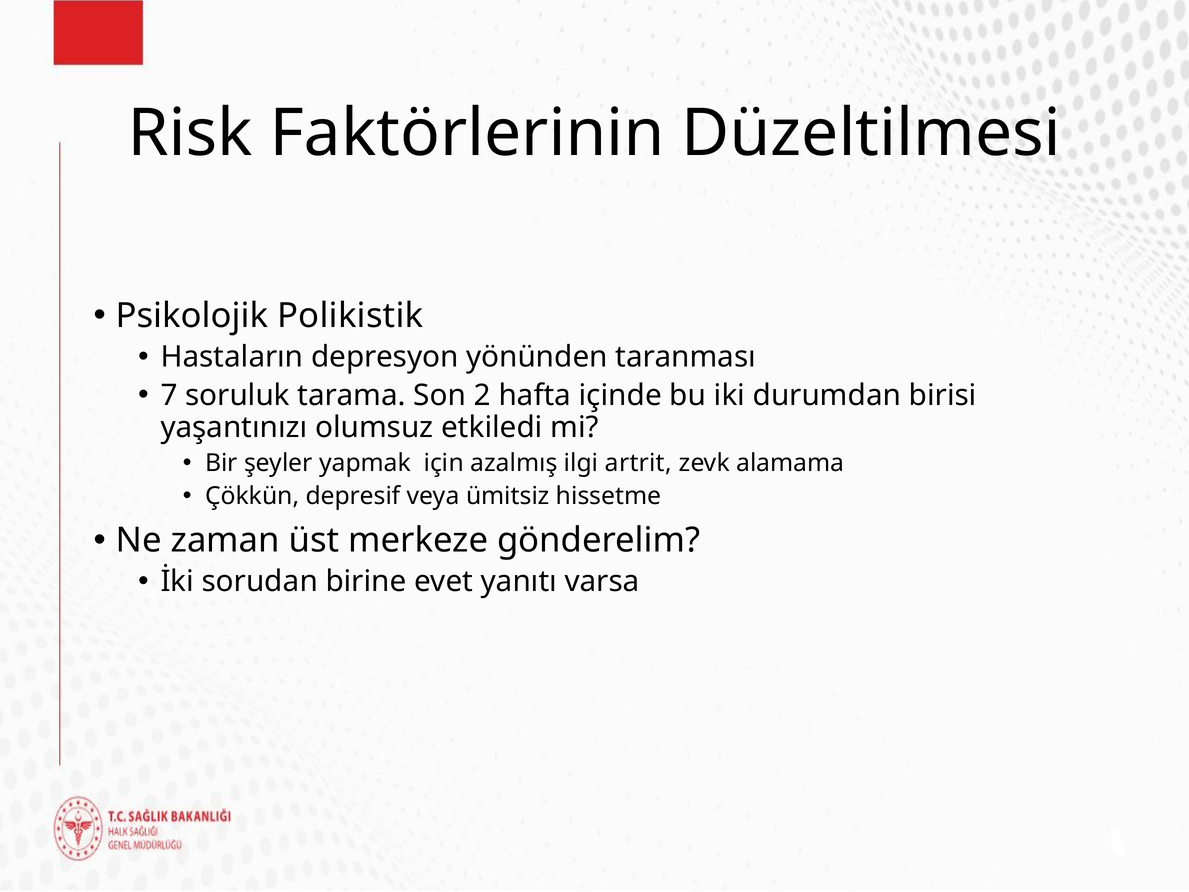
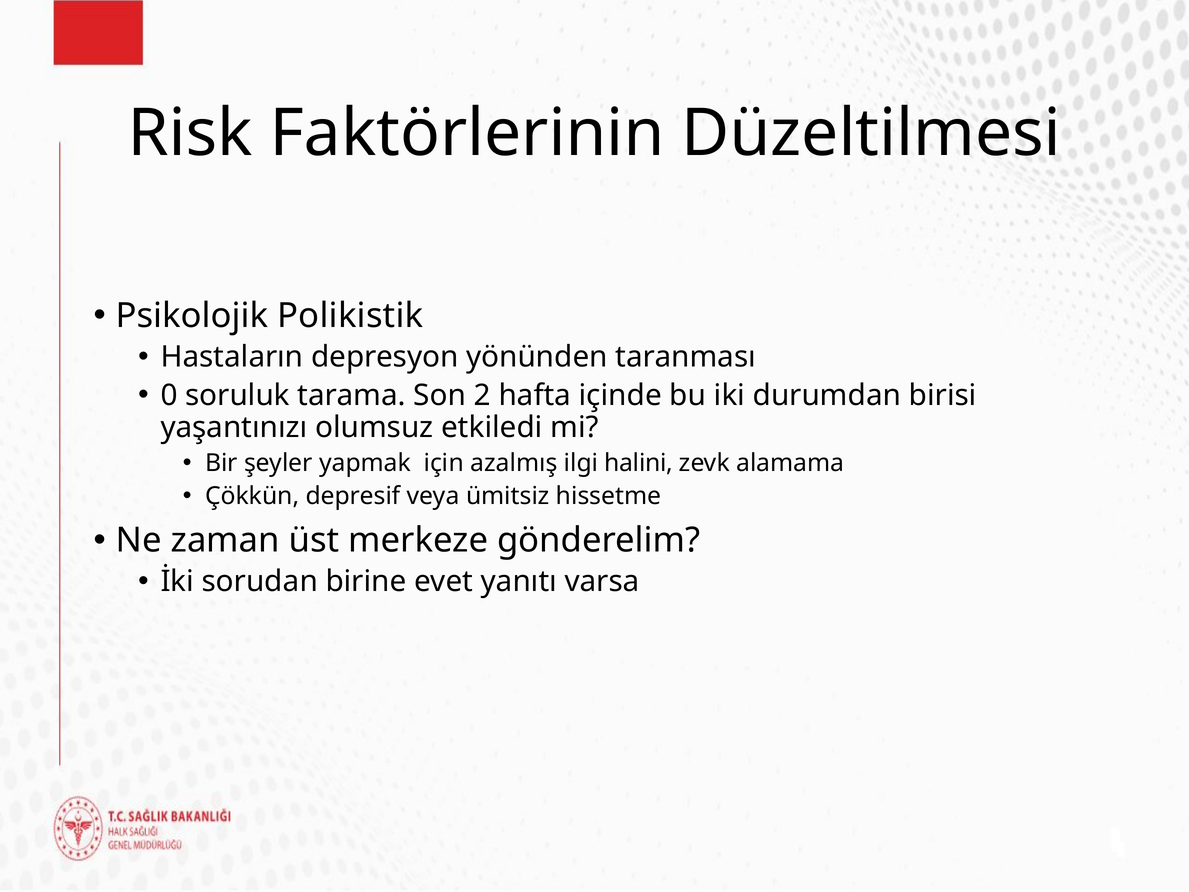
7: 7 -> 0 (169, 395)
artrit: artrit -> halini (639, 463)
